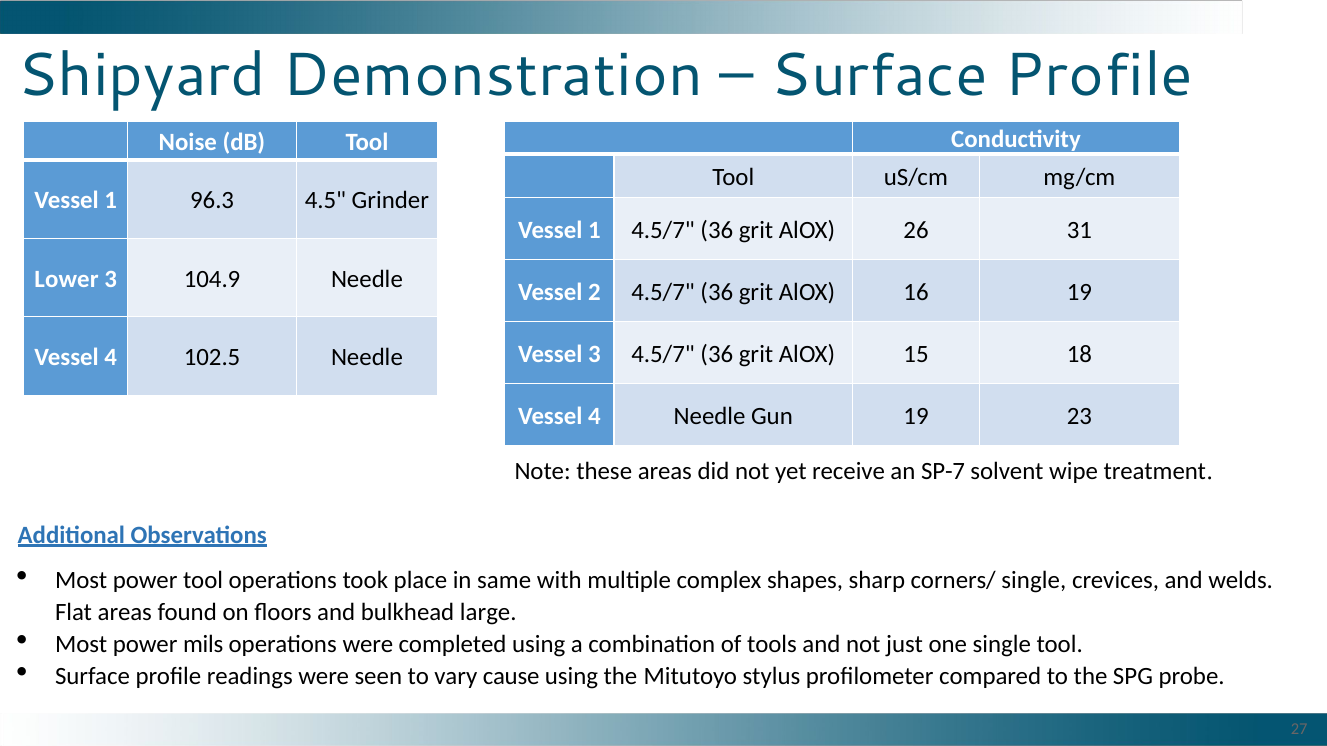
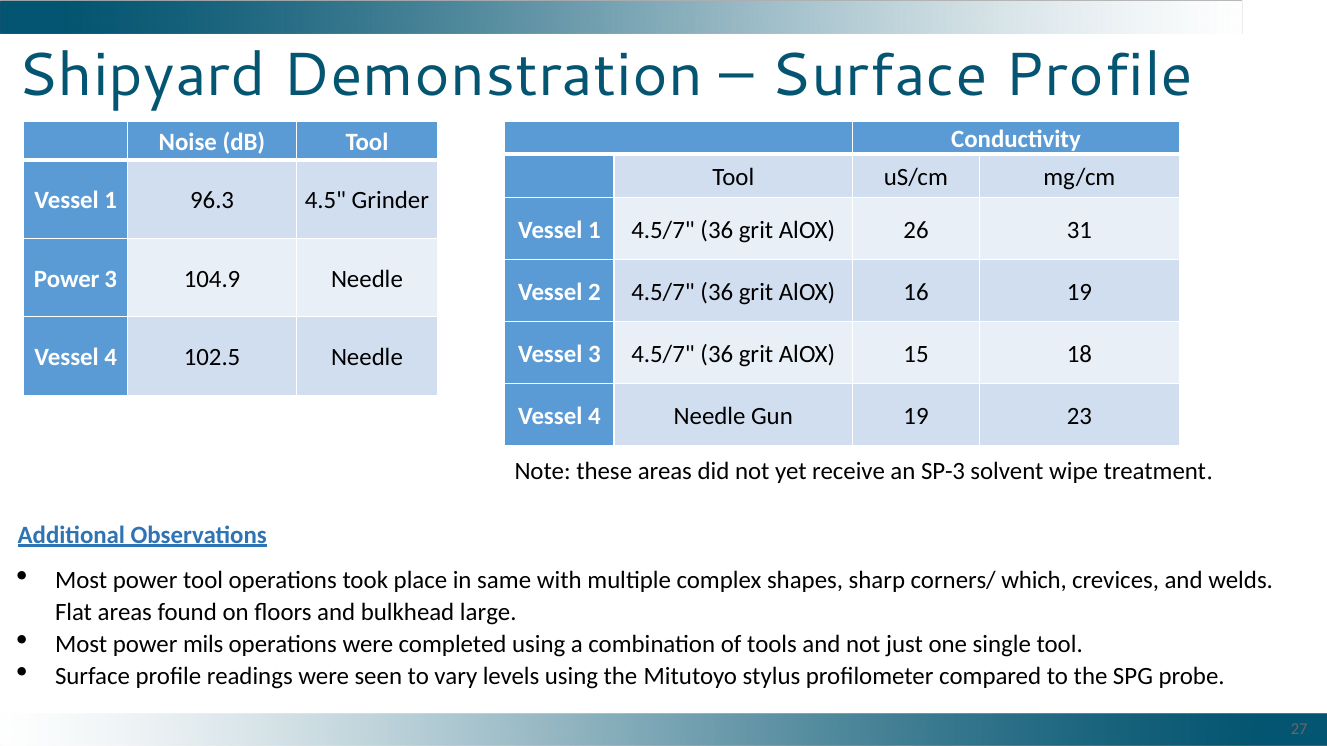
Lower: Lower -> Power (67, 279)
SP-7: SP-7 -> SP-3 (943, 471)
corners/ single: single -> which (1034, 581)
cause: cause -> levels (511, 677)
